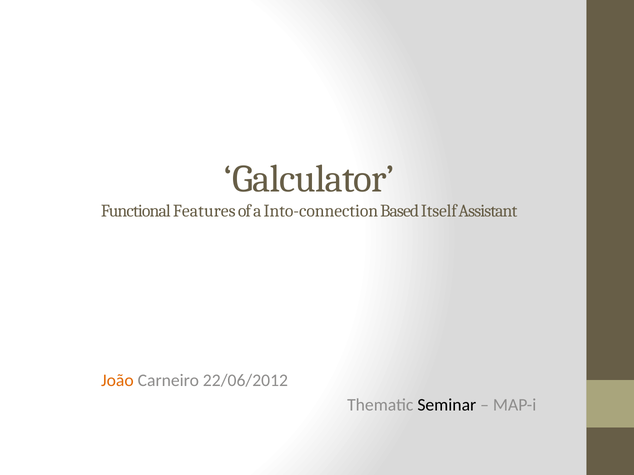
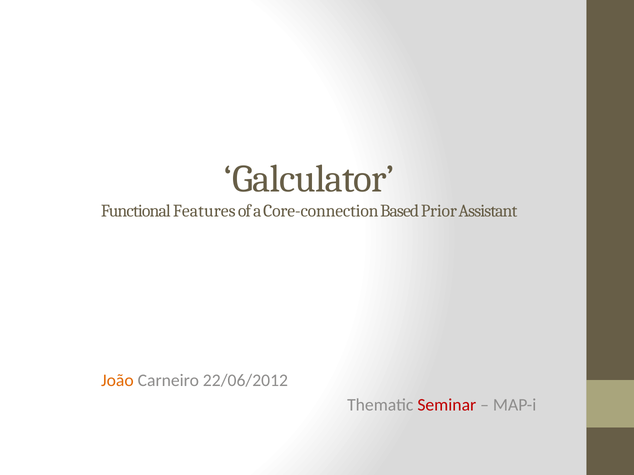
Into-connection: Into-connection -> Core-connection (321, 211)
Itself: Itself -> Prior (439, 211)
Seminar colour: black -> red (447, 405)
